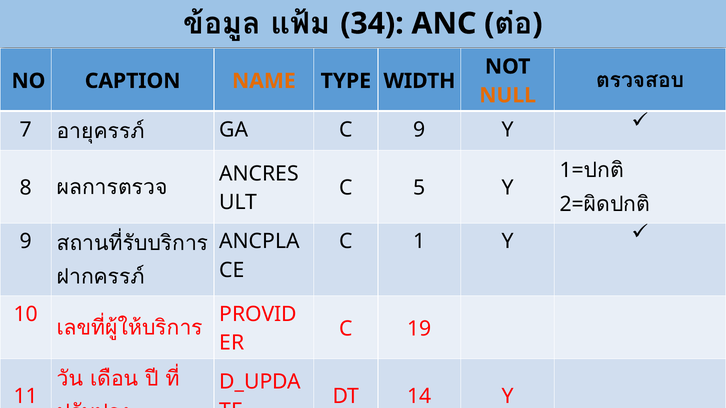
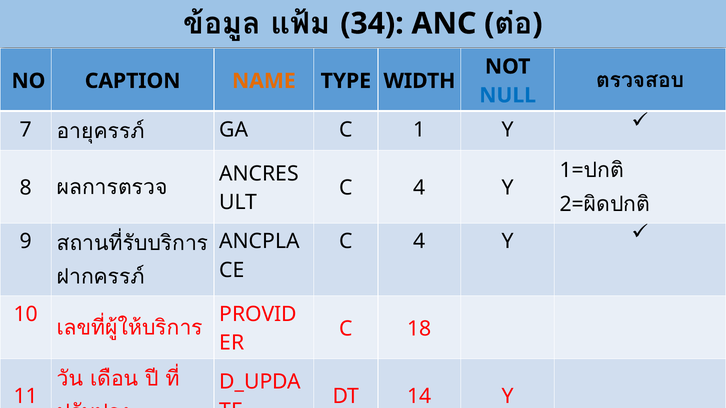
NULL colour: orange -> blue (508, 95)
C 9: 9 -> 1 (419, 130)
5: 5 -> 4 (419, 188)
1: 1 -> 4 (419, 242)
19: 19 -> 18 (419, 329)
